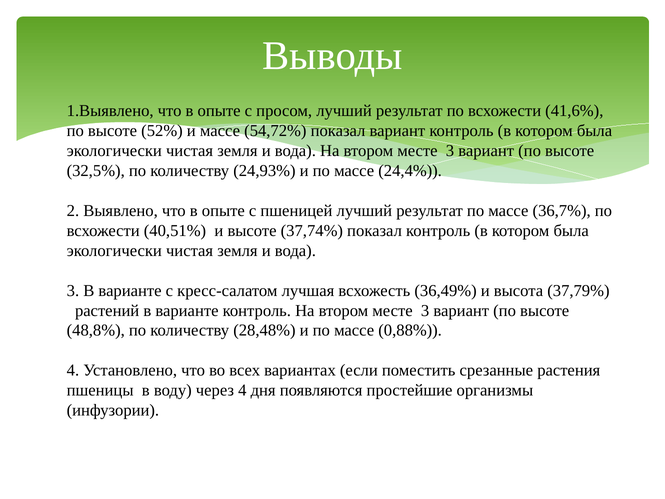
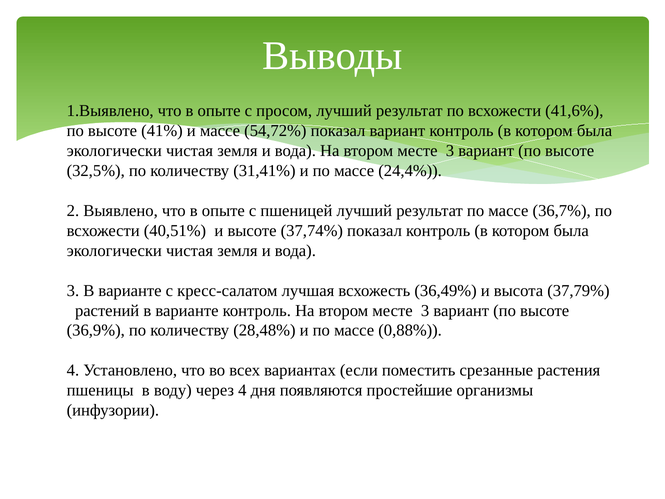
52%: 52% -> 41% (162, 131)
24,93%: 24,93% -> 31,41% (264, 171)
48,8%: 48,8% -> 36,9% (96, 330)
